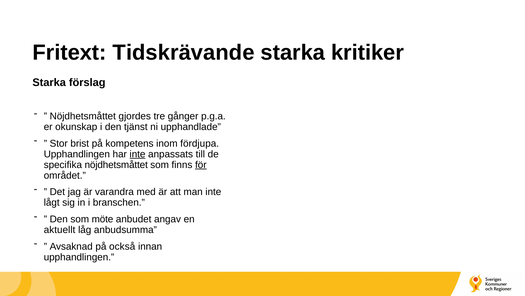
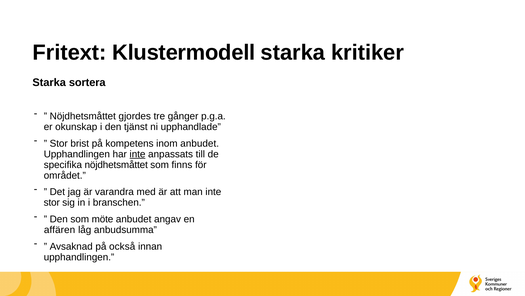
Tidskrävande: Tidskrävande -> Klustermodell (184, 52)
förslag: förslag -> sortera (87, 82)
inom fördjupa: fördjupa -> anbudet (200, 143)
för underline: present -> none (201, 164)
lågt: lågt -> stor (52, 202)
aktuellt: aktuellt -> affären (60, 229)
